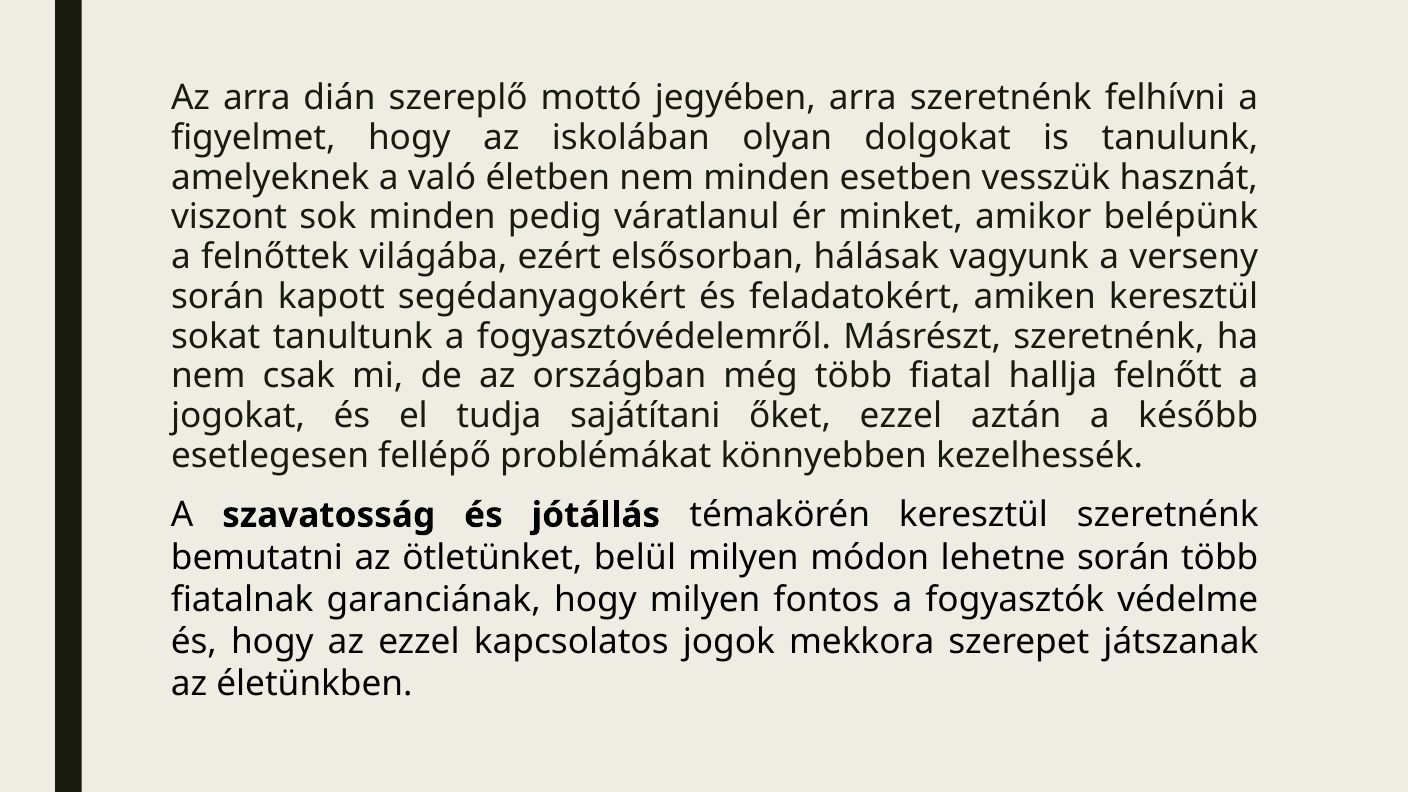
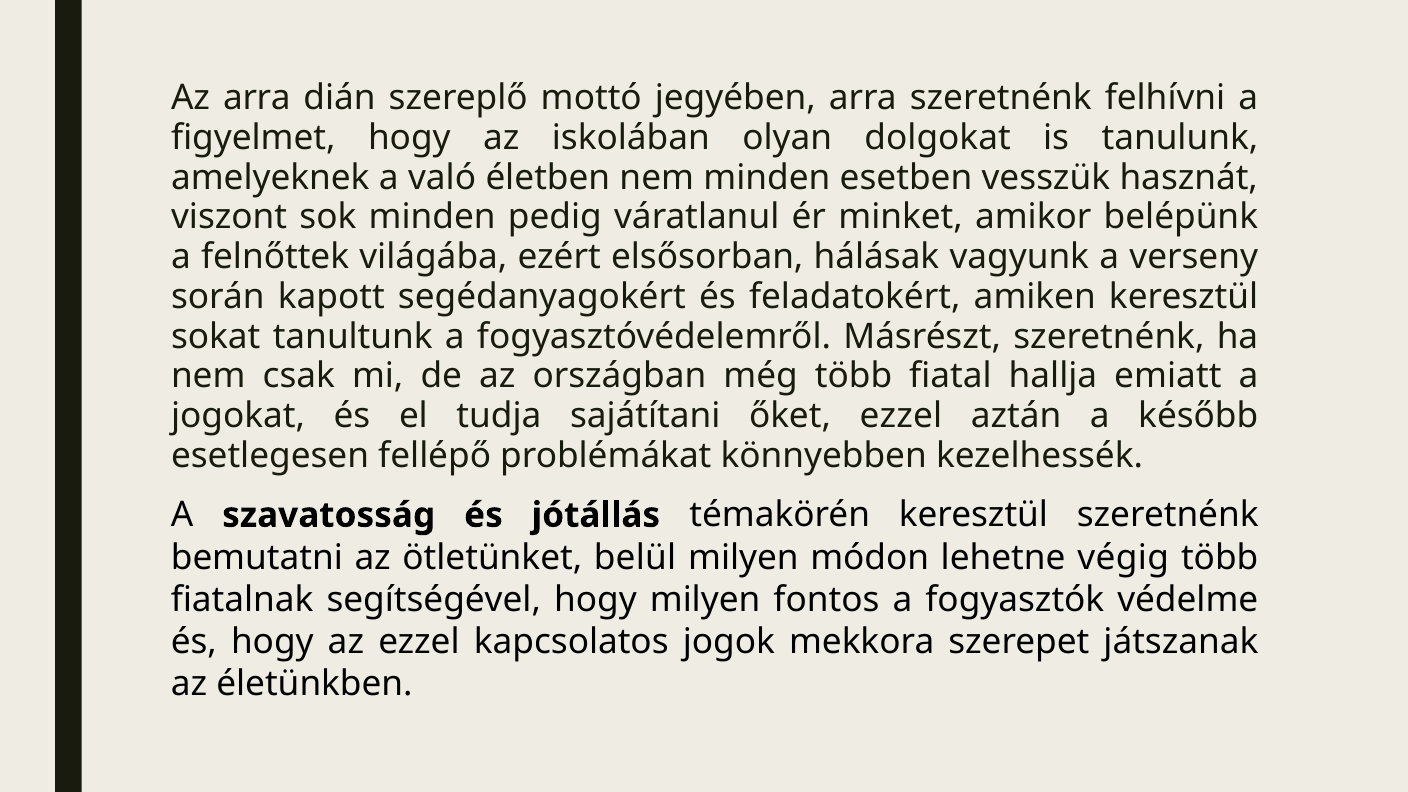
felnőtt: felnőtt -> emiatt (1168, 376)
lehetne során: során -> végig (1123, 557)
garanciának: garanciának -> segítségével (434, 600)
